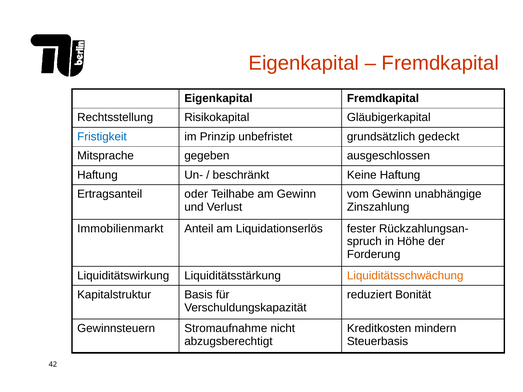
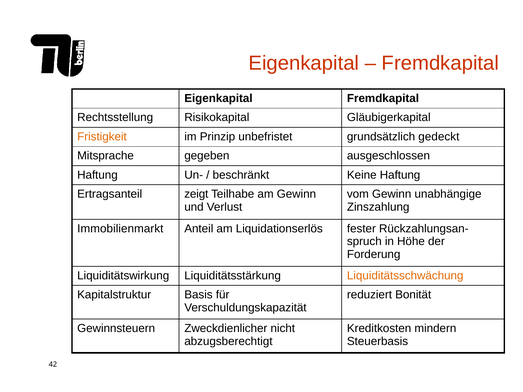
Fristigkeit colour: blue -> orange (102, 137)
oder: oder -> zeigt (196, 194)
Stromaufnahme: Stromaufnahme -> Zweckdienlicher (226, 329)
